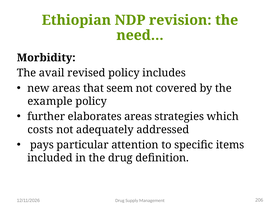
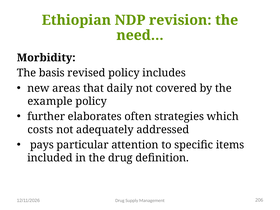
avail: avail -> basis (52, 73)
seem: seem -> daily (120, 88)
elaborates areas: areas -> often (138, 117)
